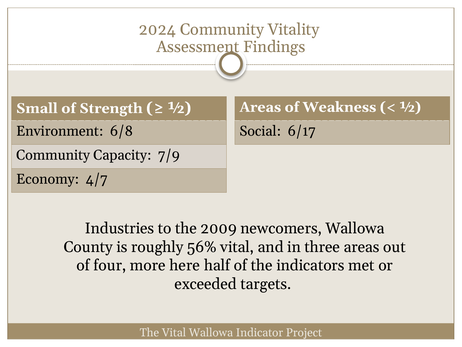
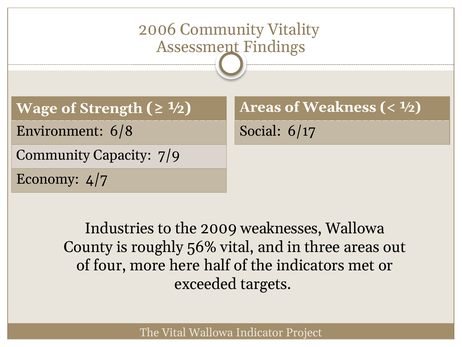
2024: 2024 -> 2006 (157, 29)
Small: Small -> Wage (37, 108)
newcomers: newcomers -> weaknesses (281, 228)
